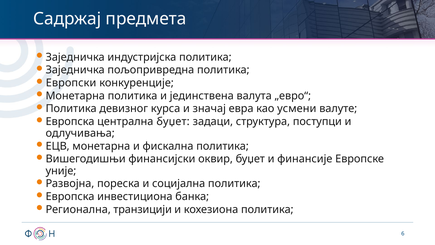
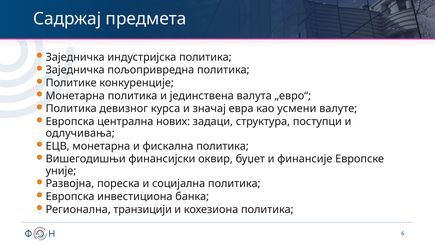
Европски: Европски -> Политике (71, 83)
централна буџет: буџет -> нових (173, 121)
